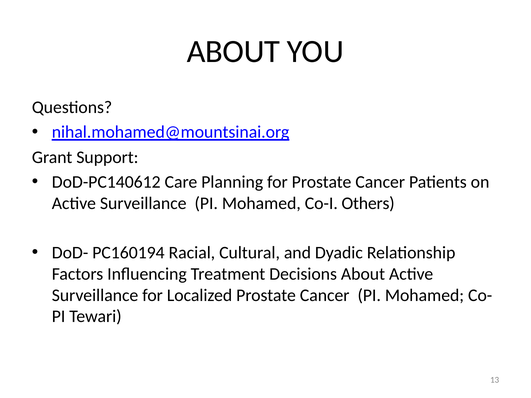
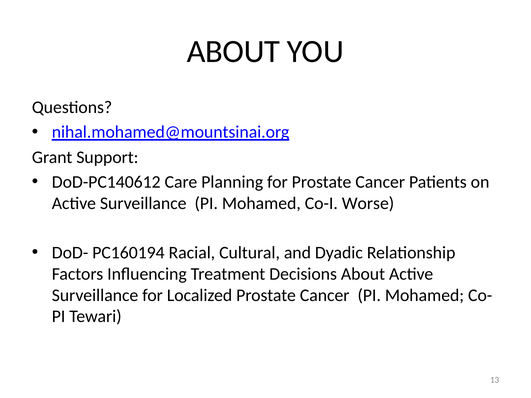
Others: Others -> Worse (368, 203)
